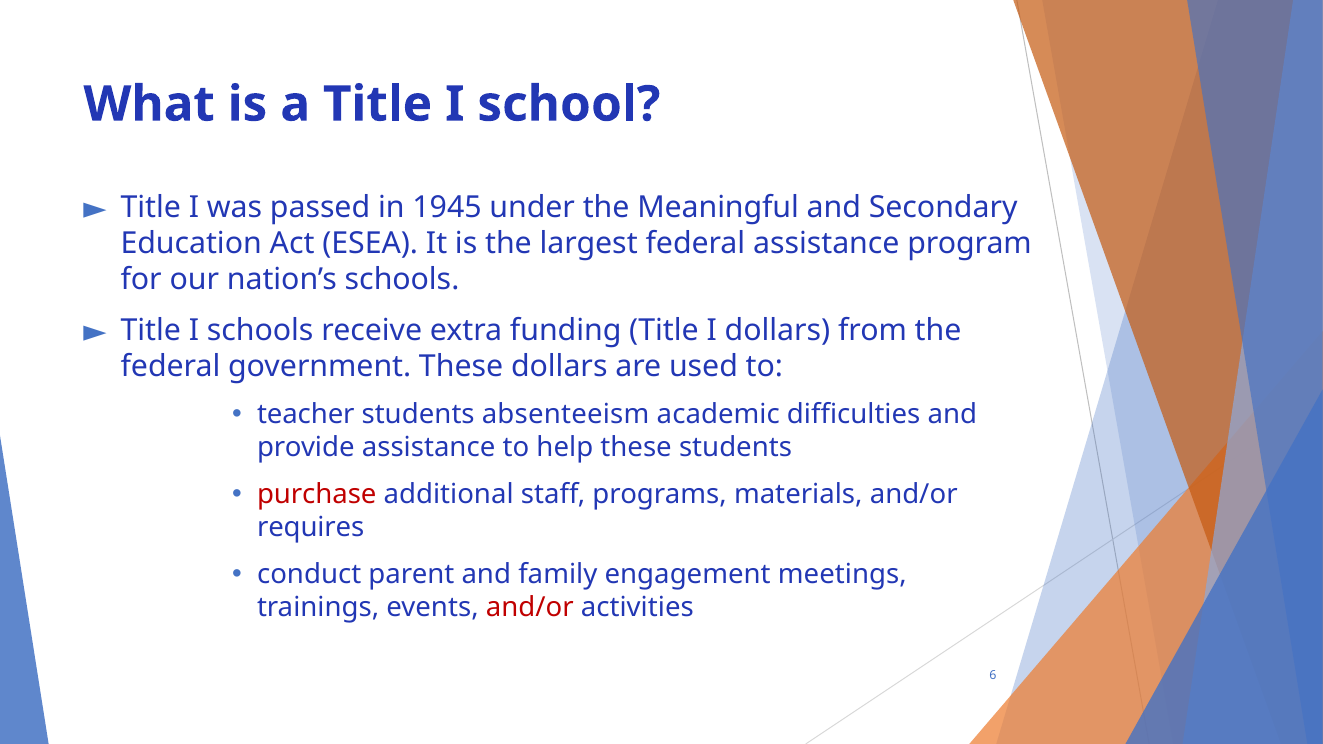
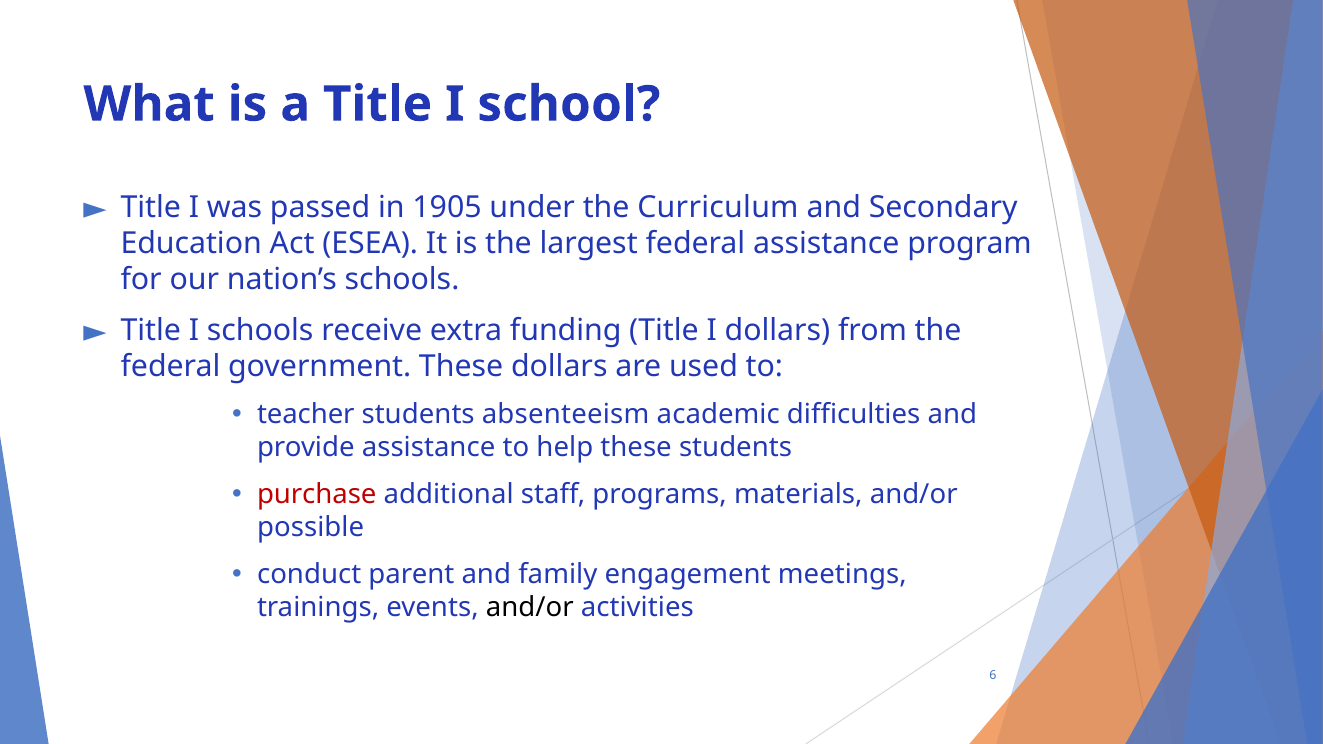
1945: 1945 -> 1905 (447, 207)
Meaningful: Meaningful -> Curriculum (718, 207)
requires: requires -> possible (311, 528)
and/or colour: red -> black (530, 608)
